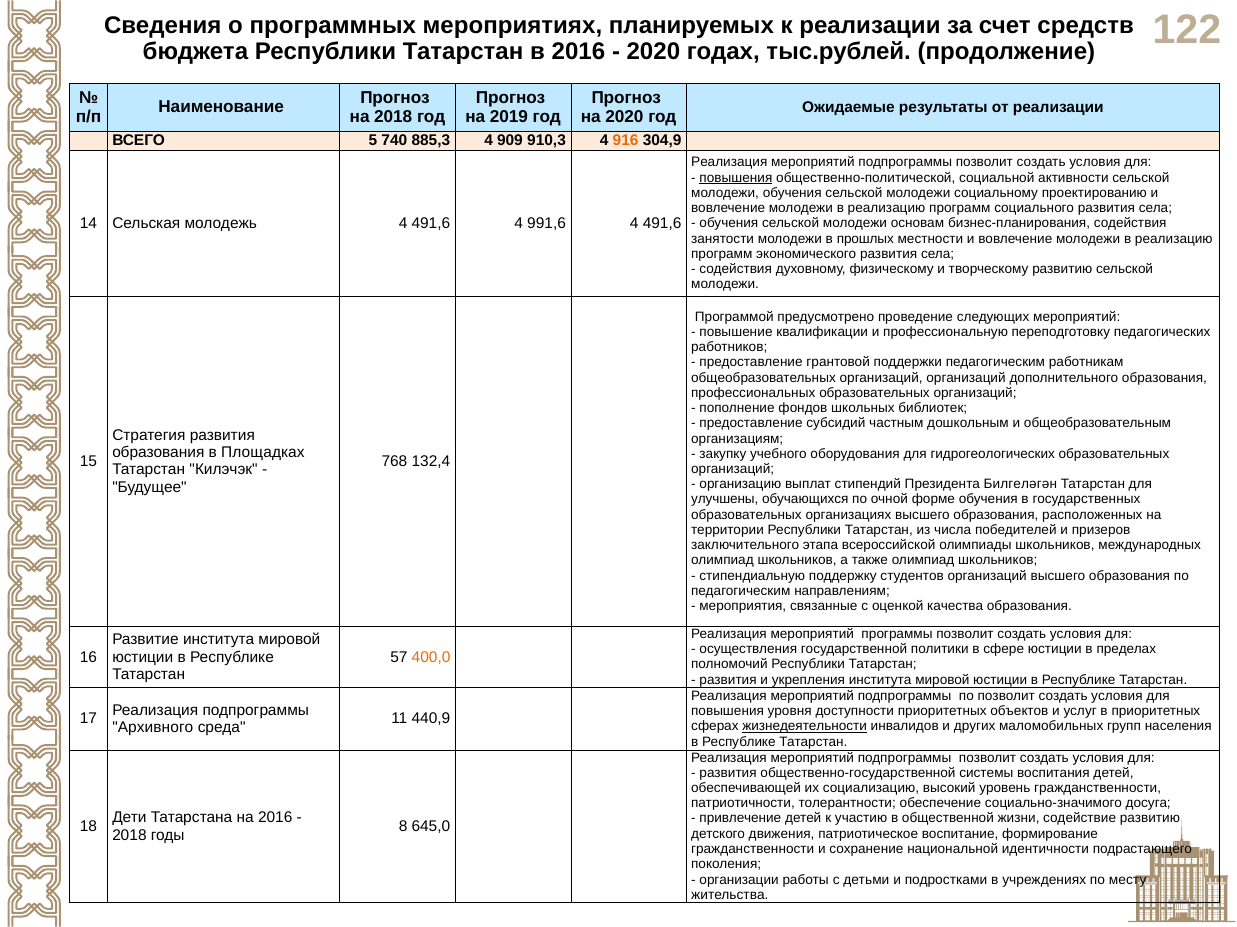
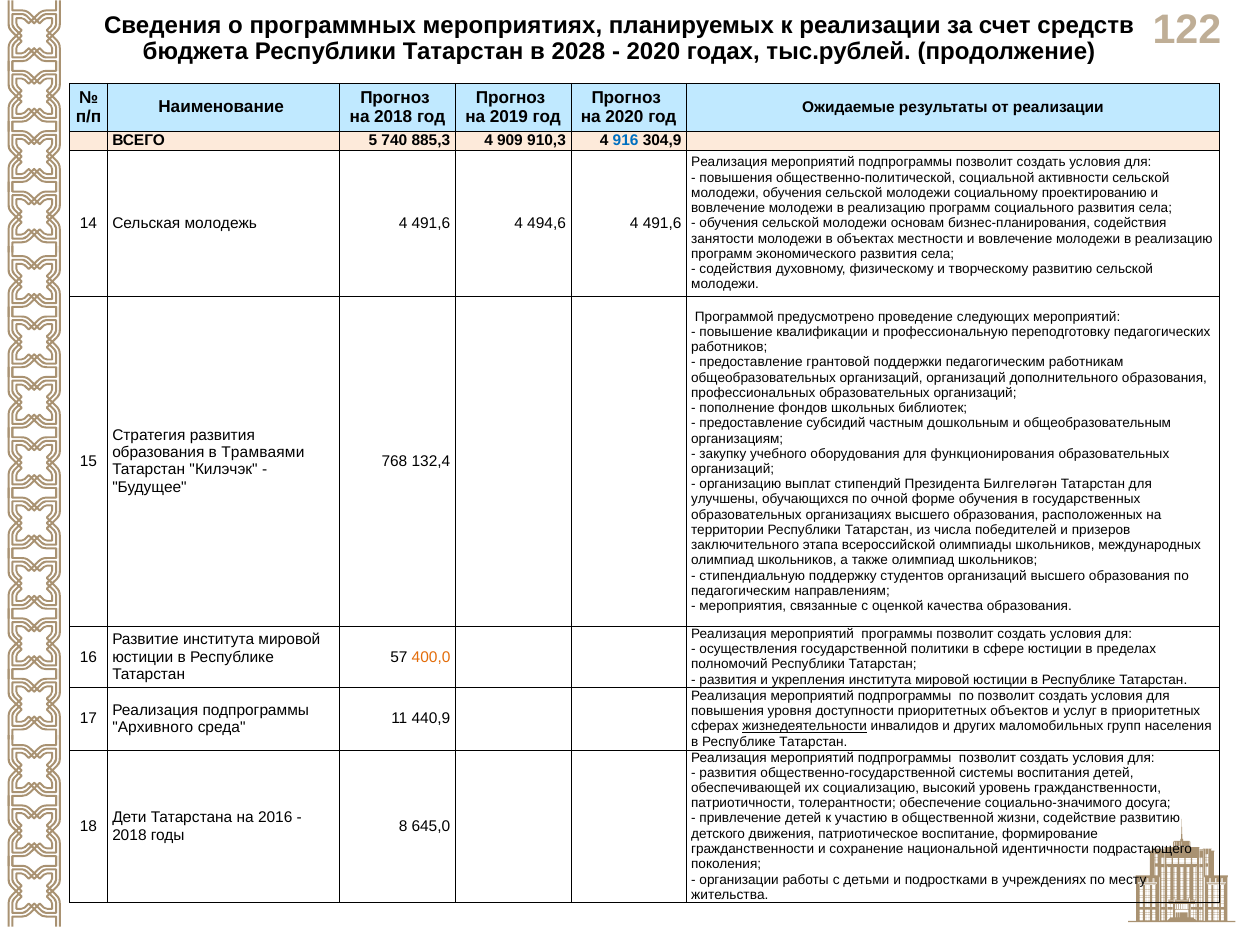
в 2016: 2016 -> 2028 (578, 51)
916 colour: orange -> blue (626, 141)
повышения underline: present -> none (736, 178)
991,6: 991,6 -> 494,6 (547, 223)
прошлых: прошлых -> объектах (865, 239)
Площадках: Площадках -> Трамваями (263, 453)
гидрогеологических: гидрогеологических -> функционирования (993, 454)
